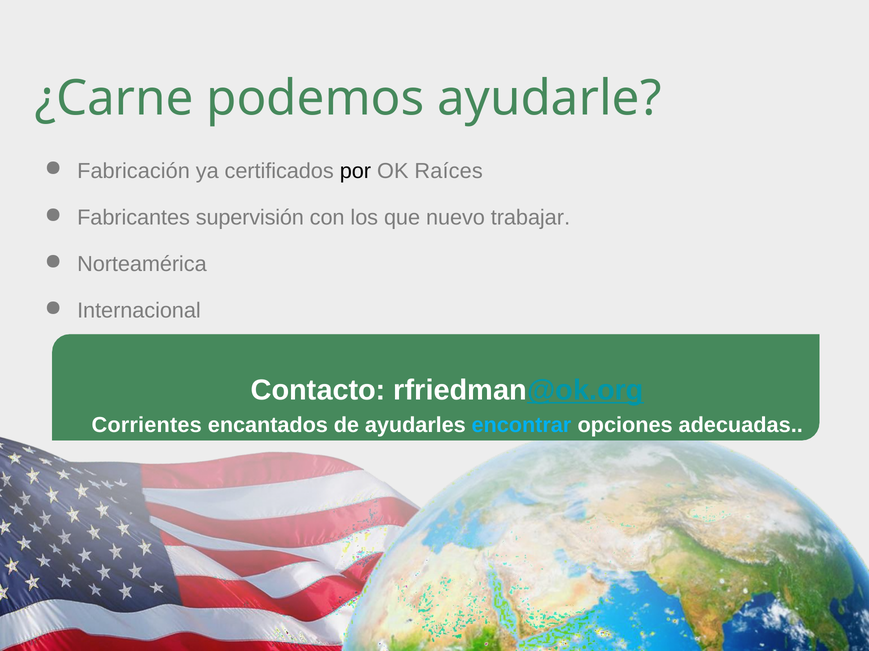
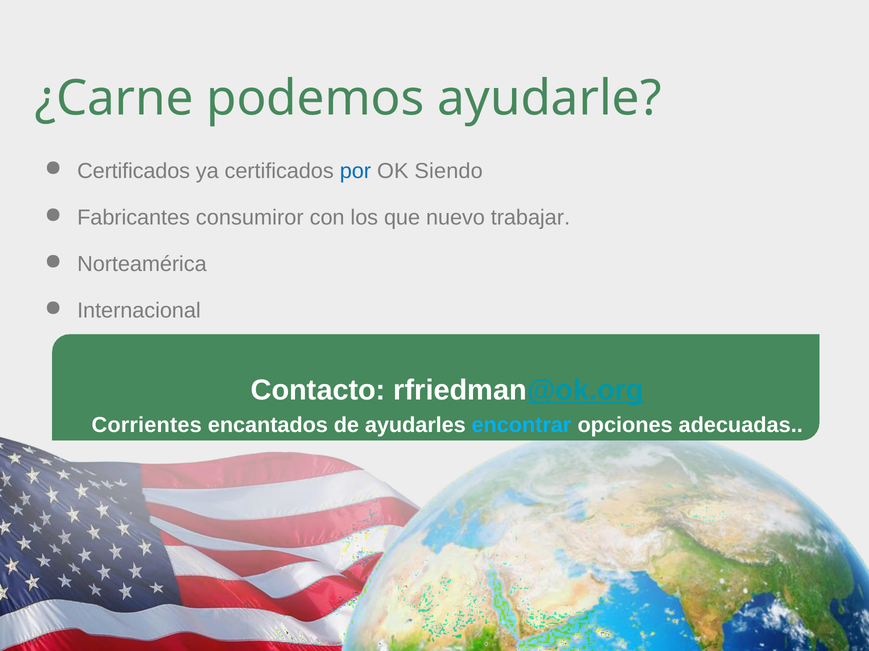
Fabricación: Fabricación -> Certificados (134, 171)
por colour: black -> blue (355, 171)
Raíces: Raíces -> Siendo (449, 171)
supervisión: supervisión -> consumiror (250, 218)
